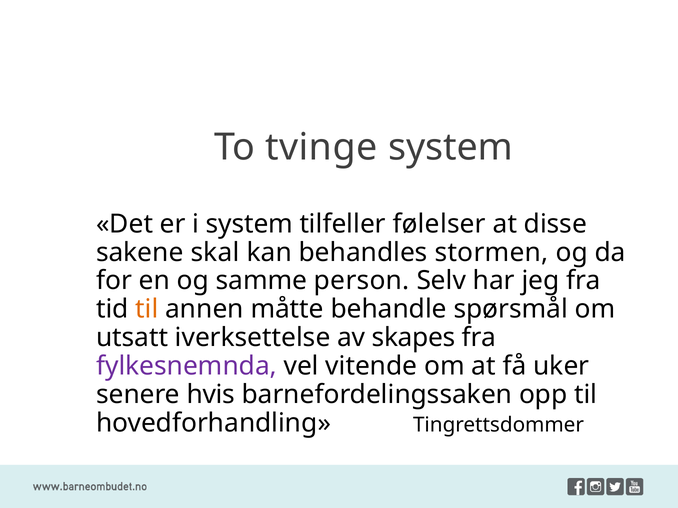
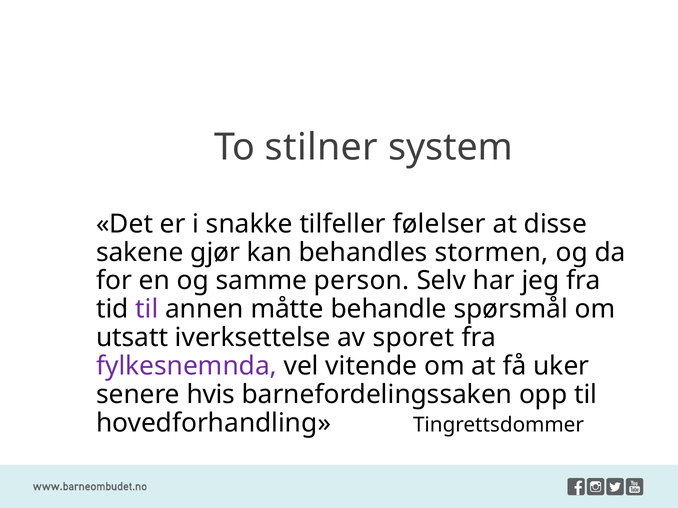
tvinge: tvinge -> stilner (321, 147)
i system: system -> snakke (249, 224)
skal: skal -> gjør (215, 253)
til colour: orange -> purple (147, 310)
skapes: skapes -> sporet (413, 338)
